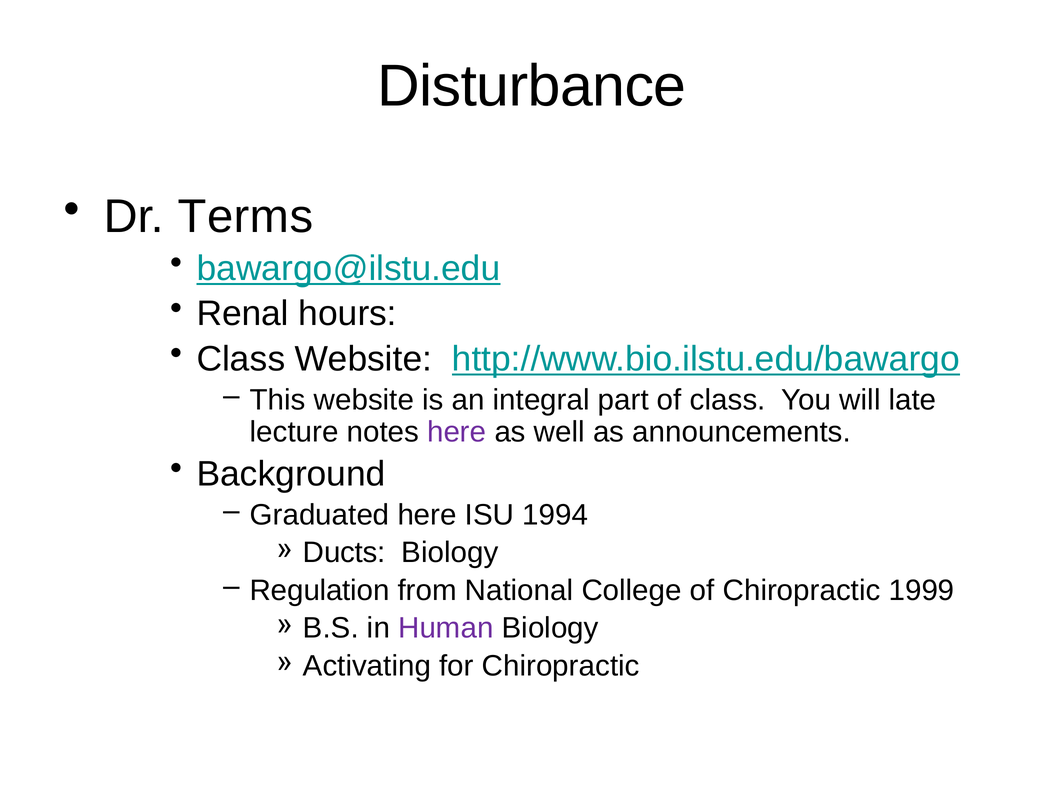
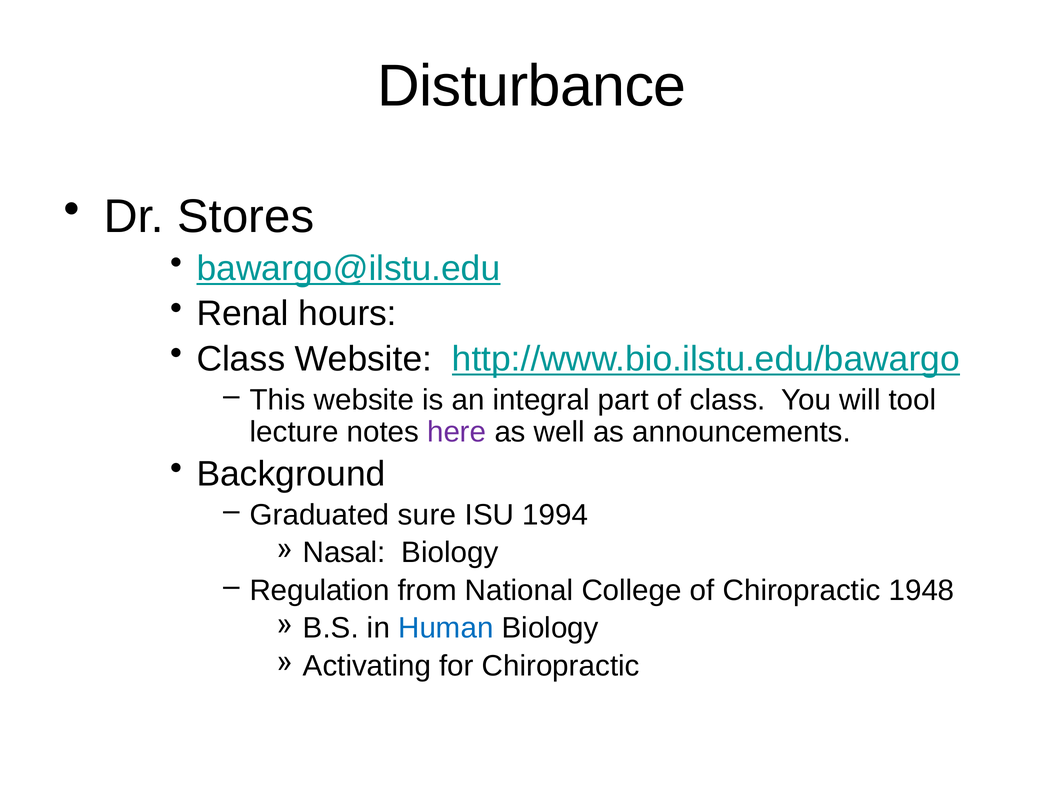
Terms: Terms -> Stores (246, 217)
late: late -> tool (913, 400)
Graduated here: here -> sure (427, 515)
Ducts: Ducts -> Nasal (344, 553)
1999: 1999 -> 1948 (922, 591)
Human colour: purple -> blue (446, 628)
